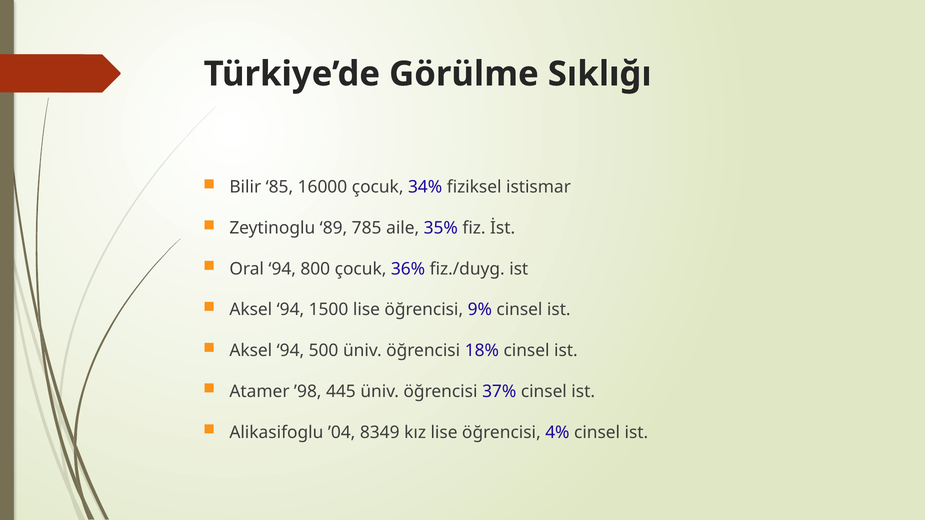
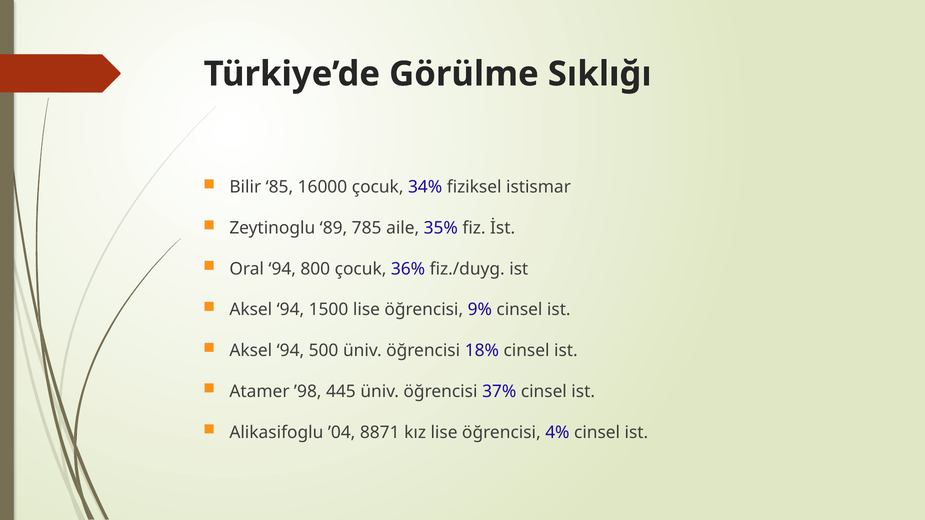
8349: 8349 -> 8871 (380, 433)
